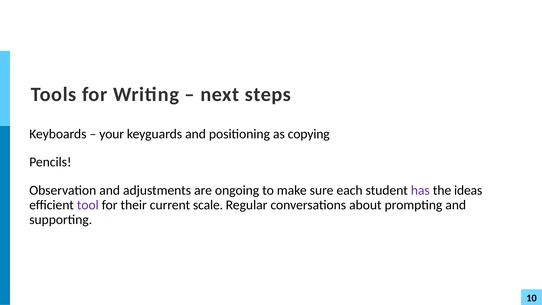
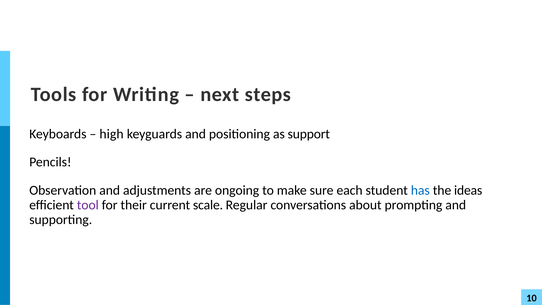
your: your -> high (112, 134)
copying: copying -> support (309, 134)
has colour: purple -> blue (420, 190)
